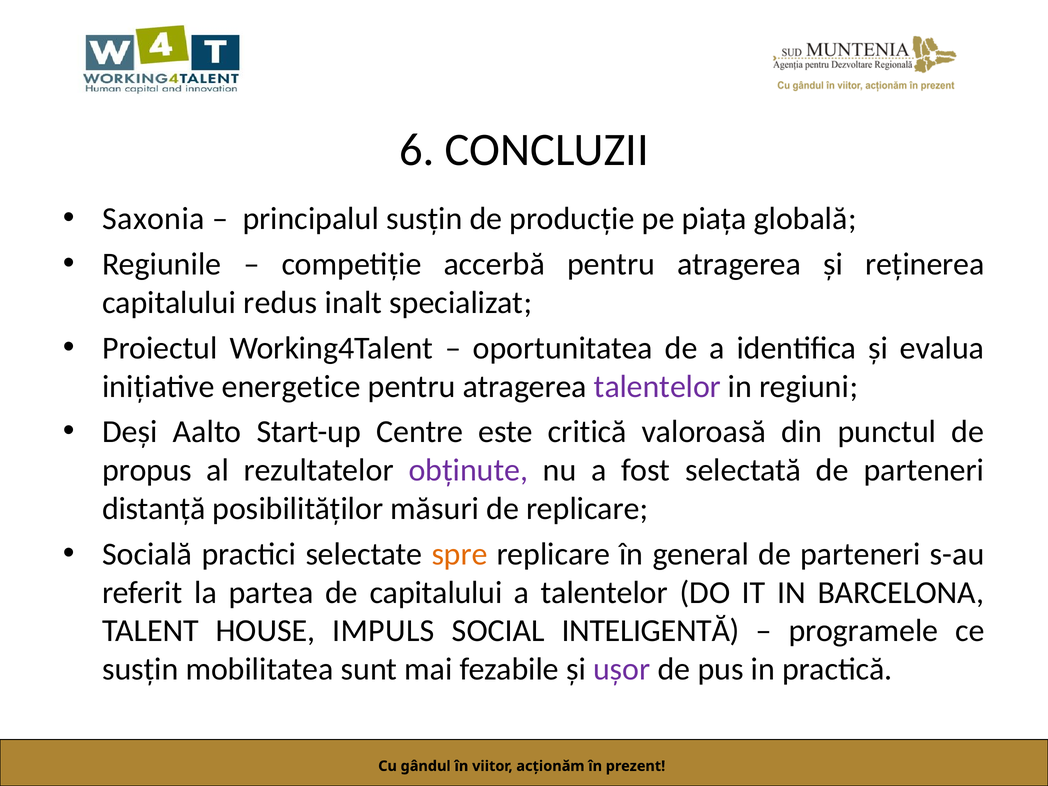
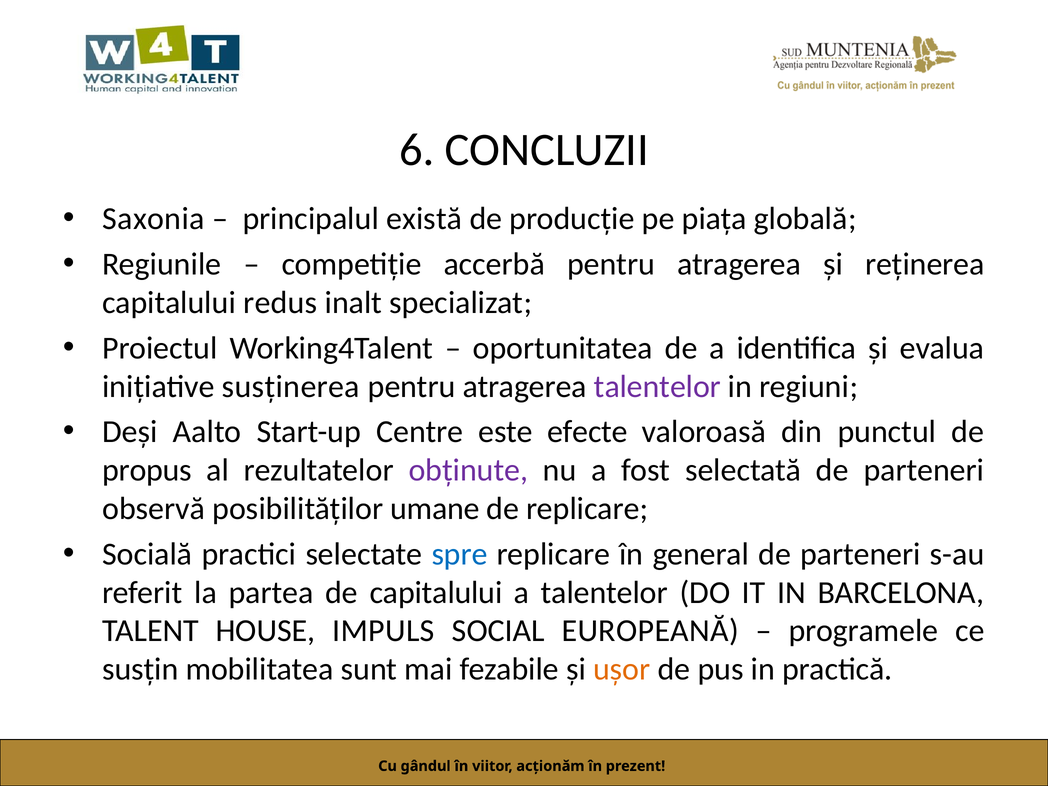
principalul susțin: susțin -> există (424, 219)
energetice: energetice -> susținerea (291, 386)
critică: critică -> efecte (587, 432)
distanță: distanță -> observă (154, 509)
măsuri: măsuri -> umane (435, 509)
spre colour: orange -> blue (460, 554)
INTELIGENTĂ: INTELIGENTĂ -> EUROPEANĂ (650, 631)
ușor colour: purple -> orange (622, 669)
